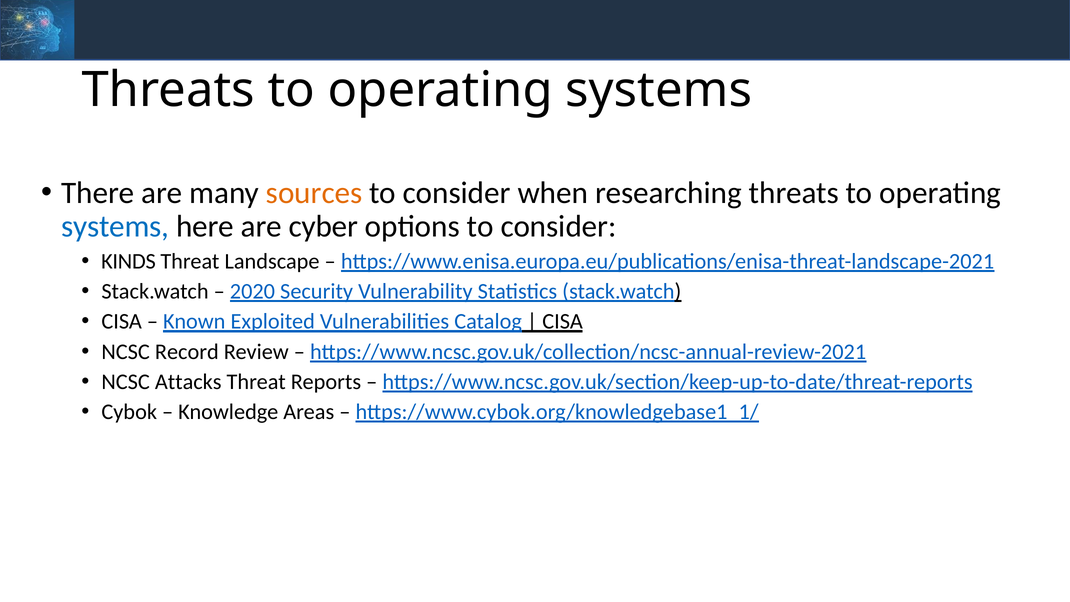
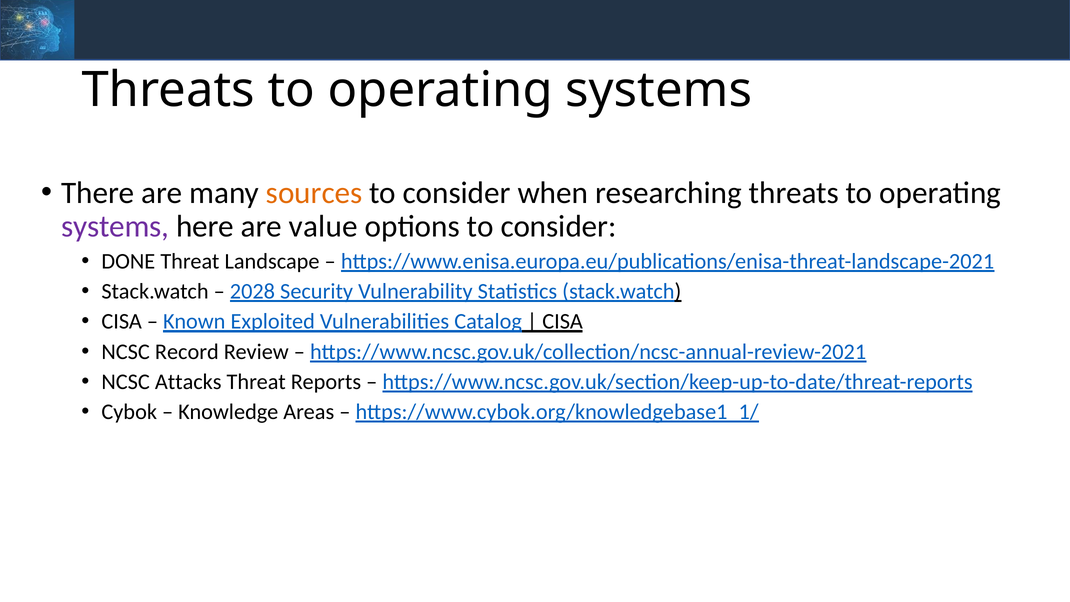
systems colour: blue -> purple (115, 226)
cyber: cyber -> value (323, 226)
KINDS: KINDS -> DONE (128, 261)
2020: 2020 -> 2028 (252, 291)
